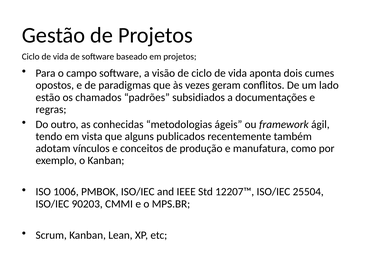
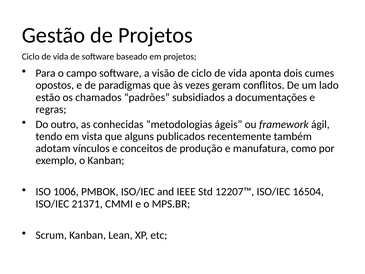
25504: 25504 -> 16504 (308, 192)
90203: 90203 -> 21371 (87, 204)
